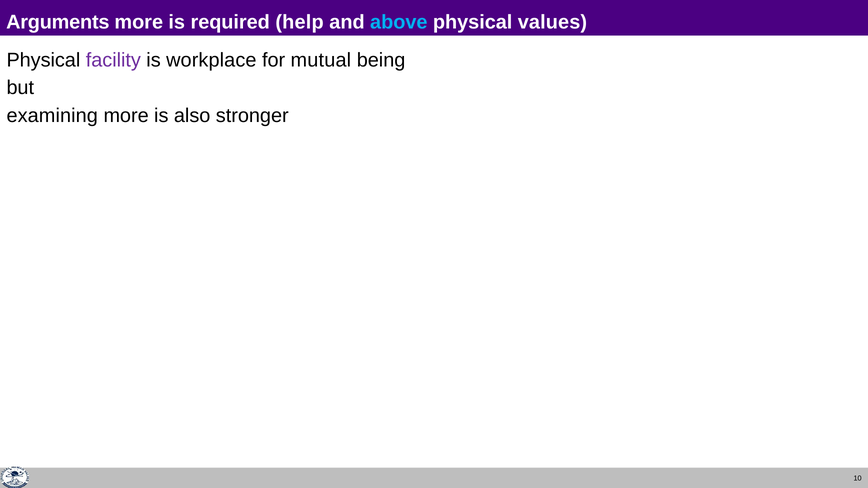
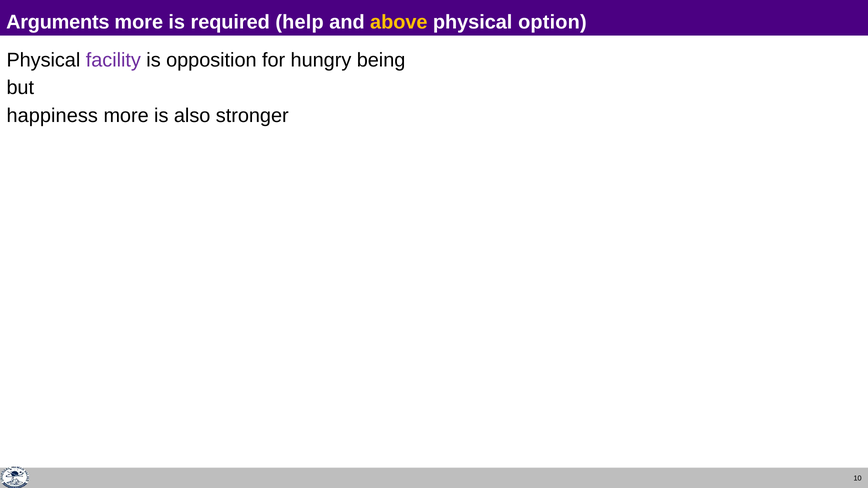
above colour: light blue -> yellow (399, 22)
values: values -> option (552, 22)
workplace: workplace -> opposition (211, 60)
mutual: mutual -> hungry (321, 60)
examining: examining -> happiness (52, 116)
